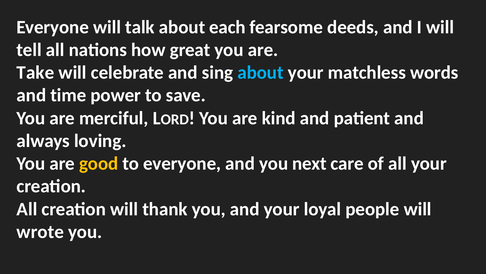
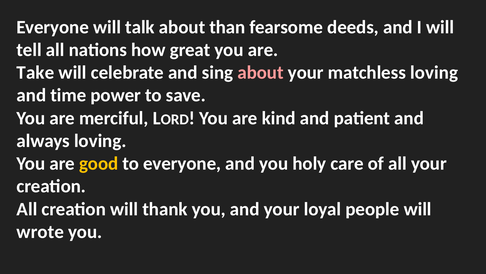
each: each -> than (227, 27)
about colour: light blue -> pink (261, 72)
matchless words: words -> loving (434, 72)
next: next -> holy (309, 163)
